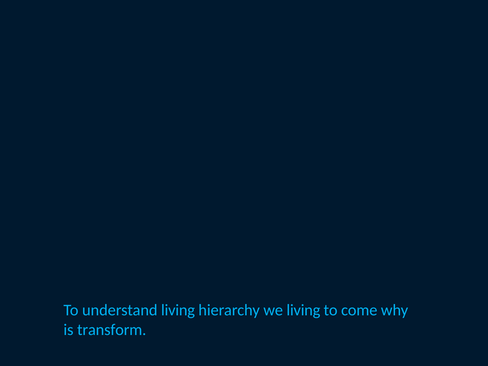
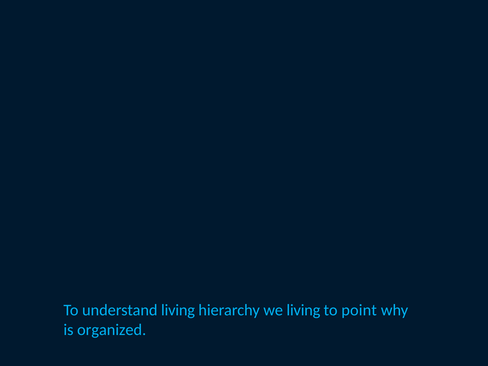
come: come -> point (359, 310)
transform: transform -> organized (112, 330)
